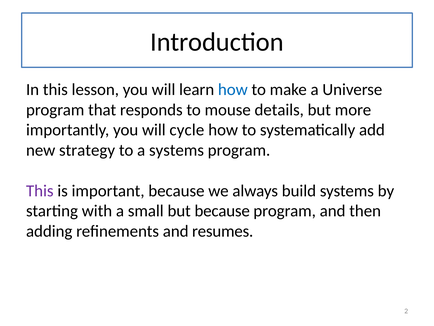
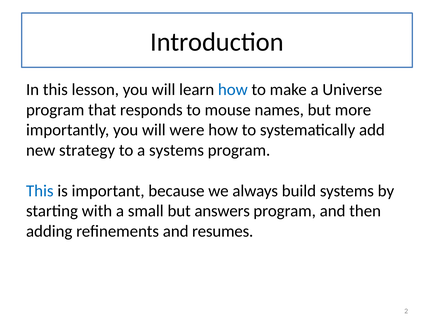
details: details -> names (279, 110)
cycle: cycle -> were (187, 130)
This colour: purple -> blue (40, 190)
but because: because -> answers (222, 211)
